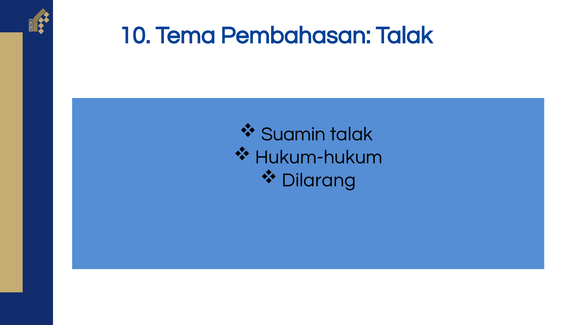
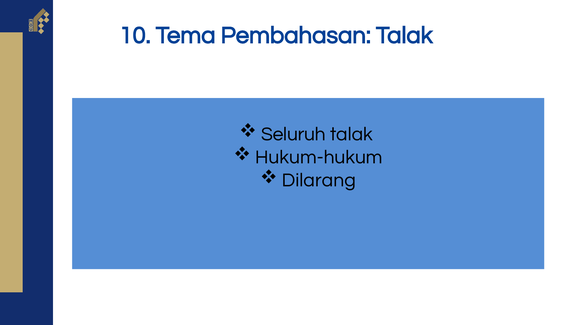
Suamin: Suamin -> Seluruh (293, 134)
